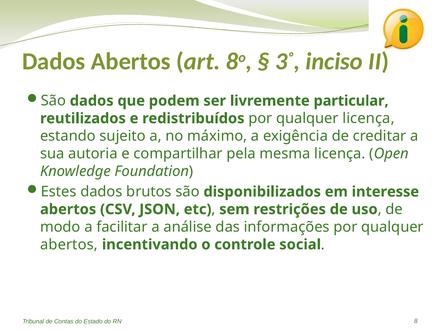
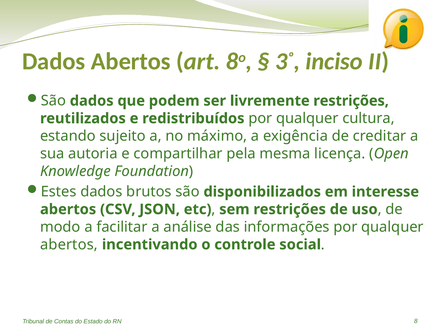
livremente particular: particular -> restrições (351, 101)
qualquer licença: licença -> cultura (369, 118)
